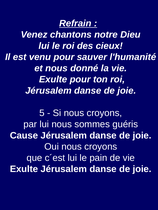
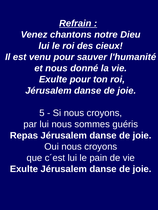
Cause: Cause -> Repas (24, 136)
